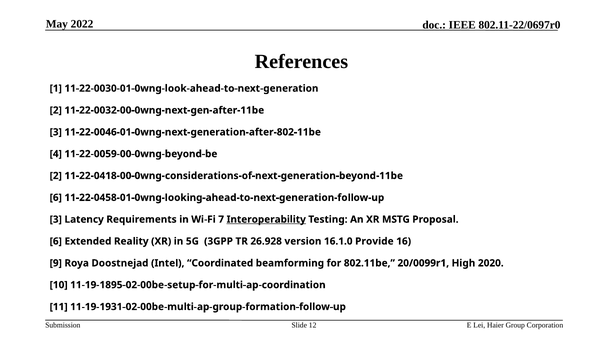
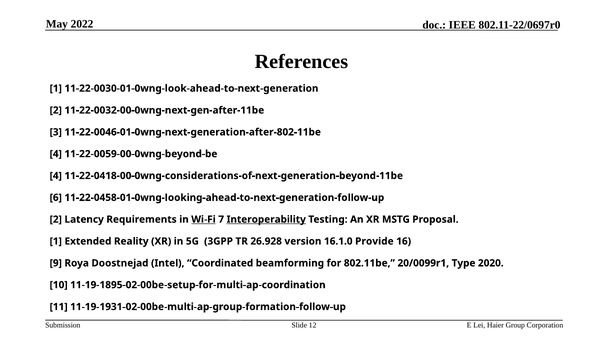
2: 2 -> 4 (56, 176)
3: 3 -> 2 (56, 220)
Wi-Fi underline: none -> present (203, 220)
6: 6 -> 1 (56, 241)
High: High -> Type (464, 263)
